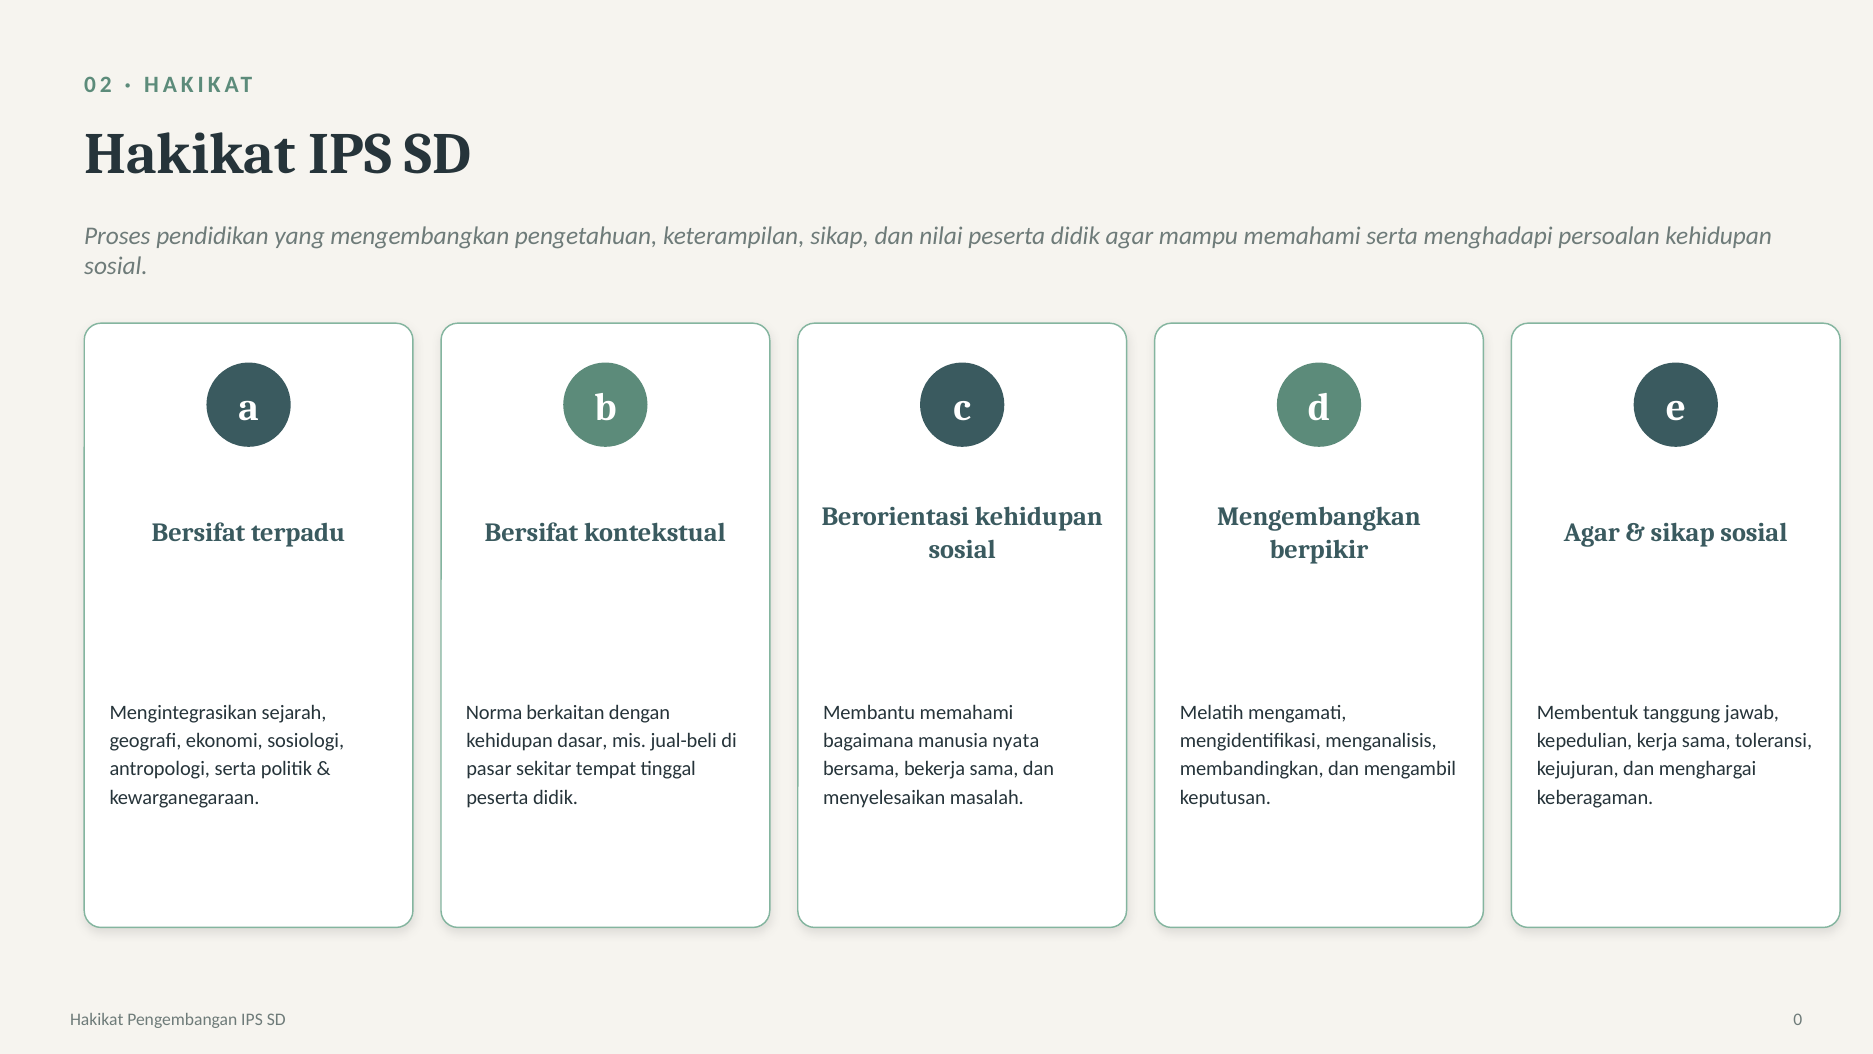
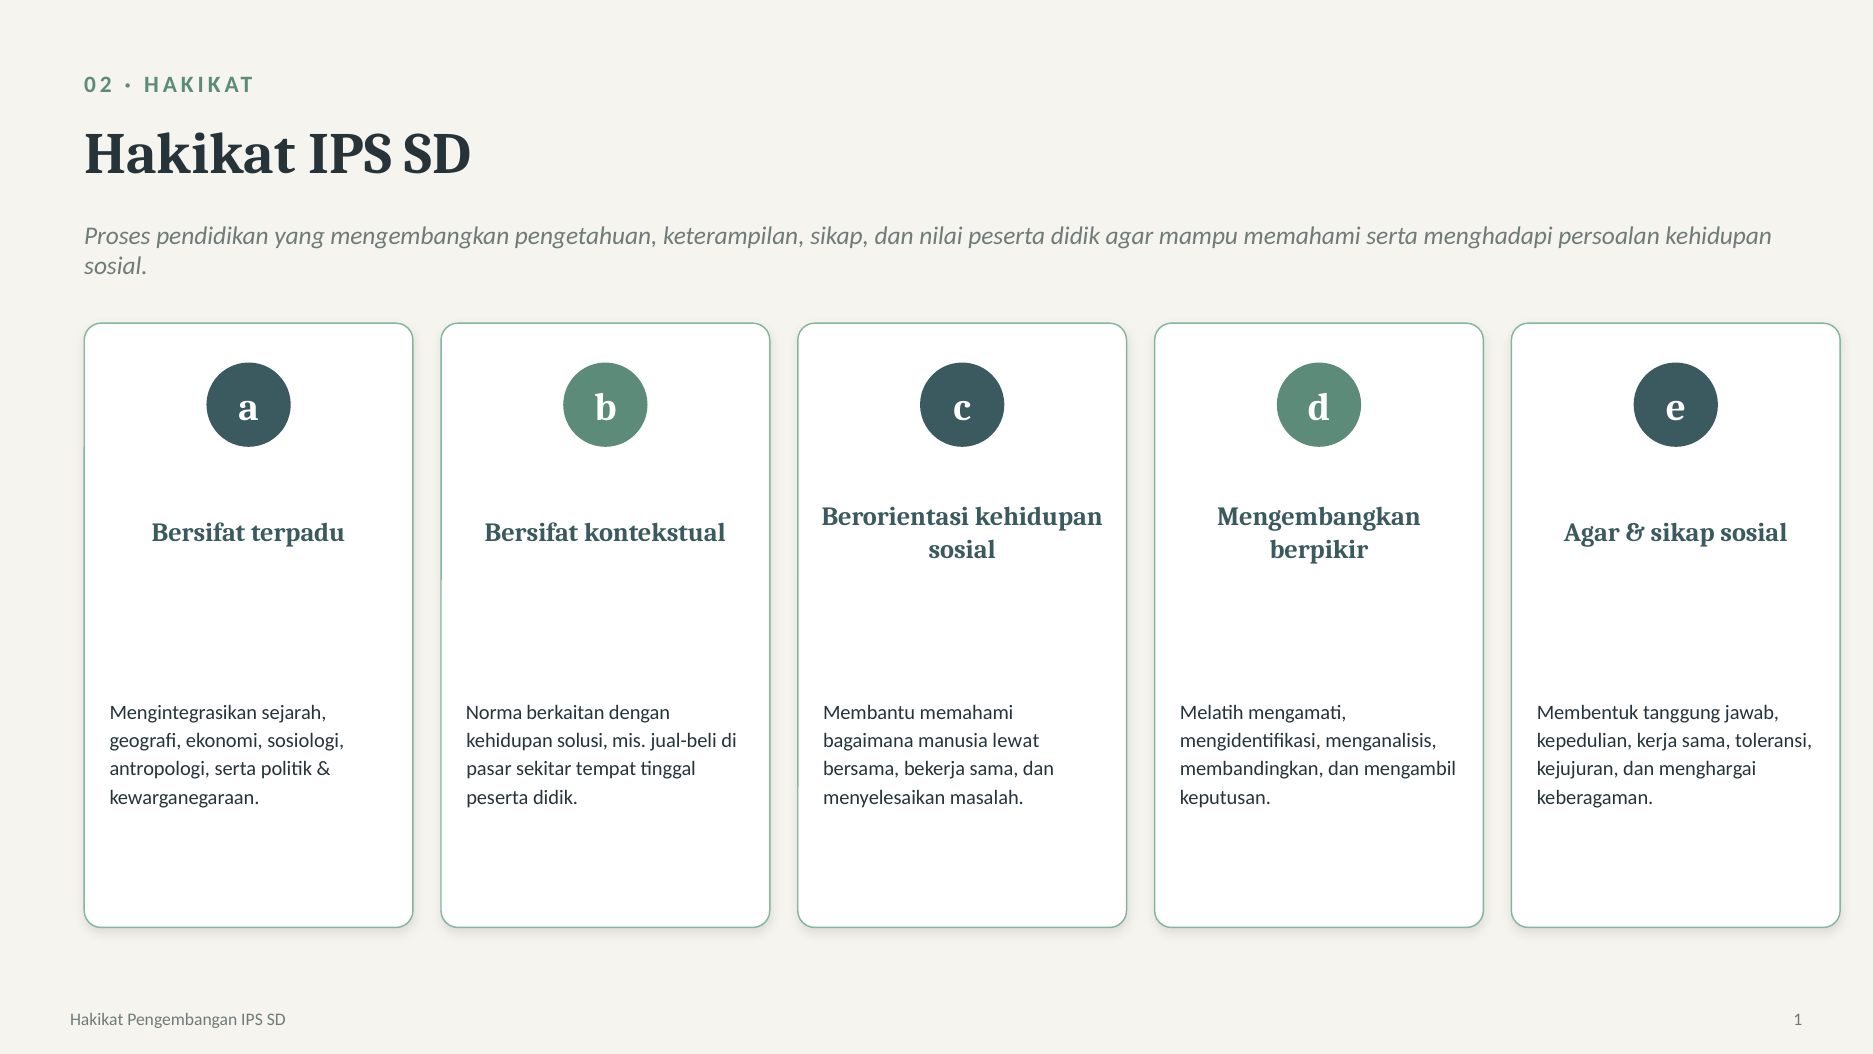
dasar: dasar -> solusi (583, 741)
nyata: nyata -> lewat (1016, 741)
0: 0 -> 1 (1798, 1020)
